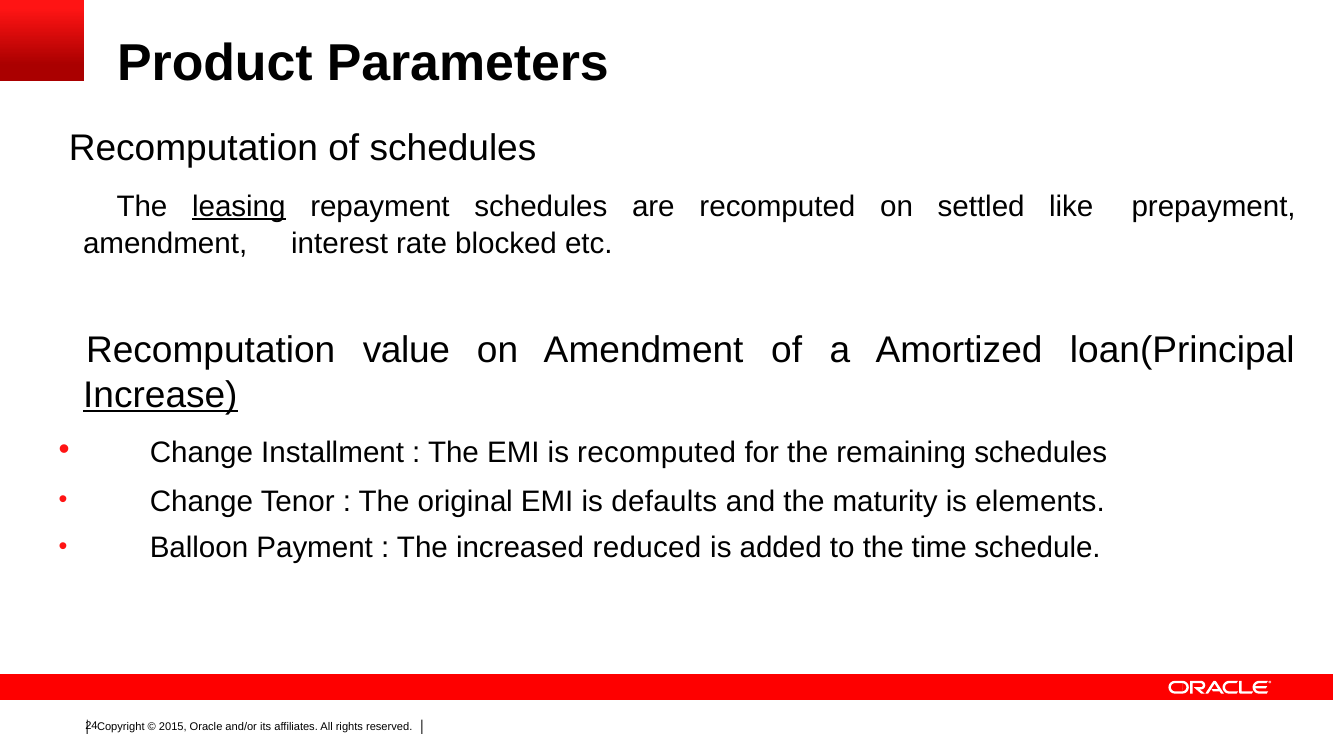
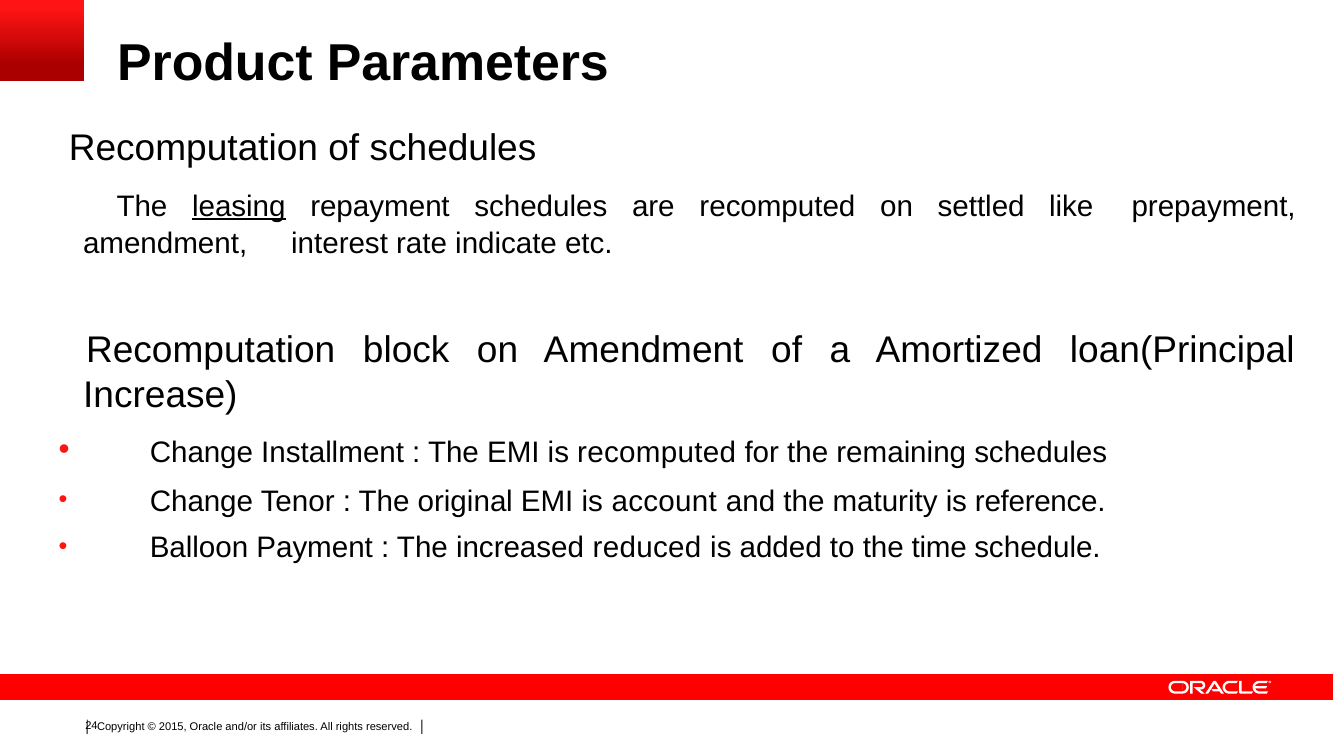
blocked: blocked -> indicate (506, 243)
value: value -> block (406, 351)
Increase underline: present -> none (160, 395)
defaults: defaults -> account (664, 501)
elements: elements -> reference (1040, 501)
